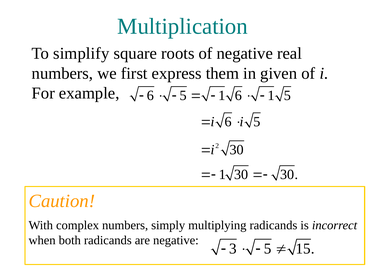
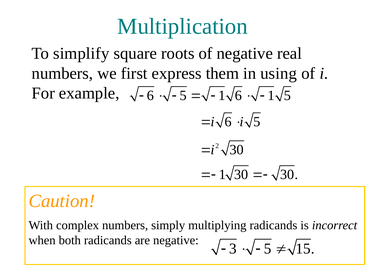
given: given -> using (279, 73)
